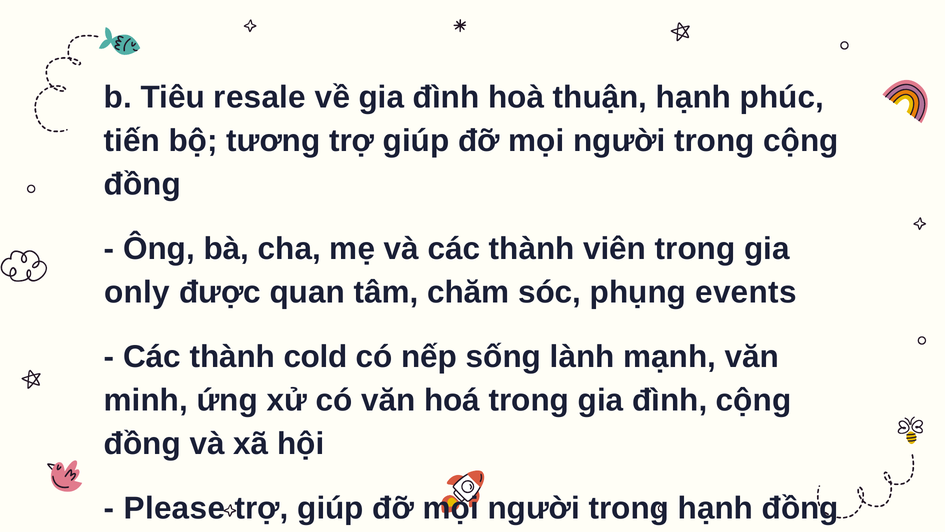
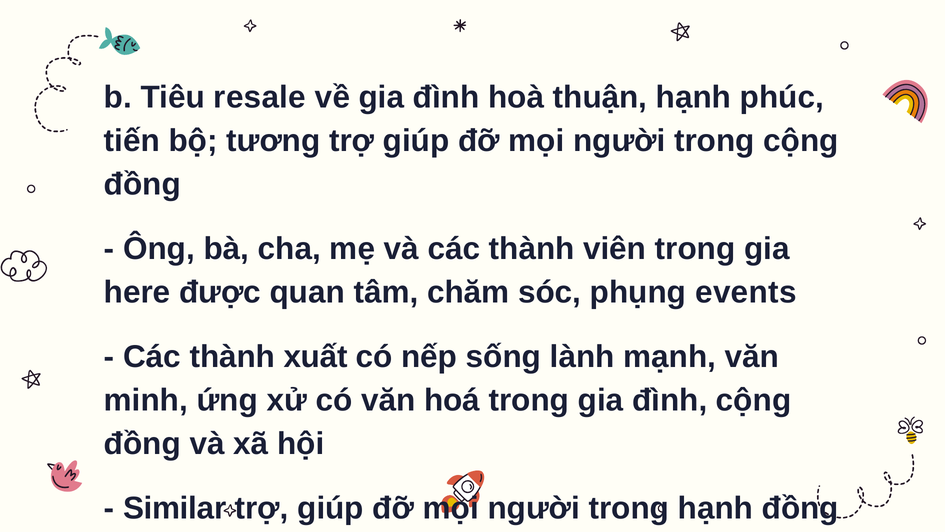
only: only -> here (137, 292)
cold: cold -> xuất (316, 356)
Please: Please -> Similar (175, 508)
